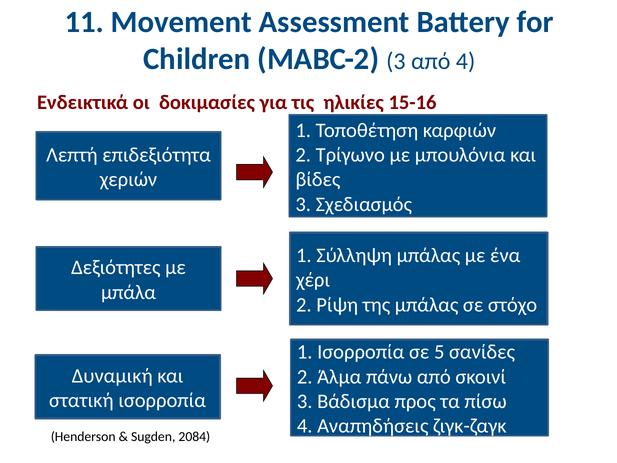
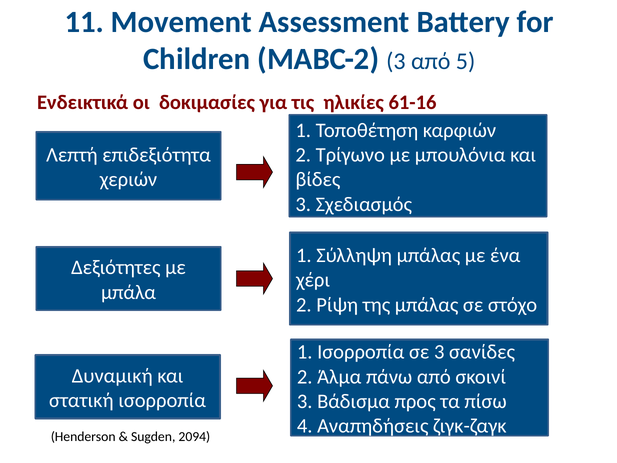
από 4: 4 -> 5 (466, 61)
15-16: 15-16 -> 61-16 (412, 102)
σε 5: 5 -> 3 (439, 352)
2084: 2084 -> 2094 (194, 436)
